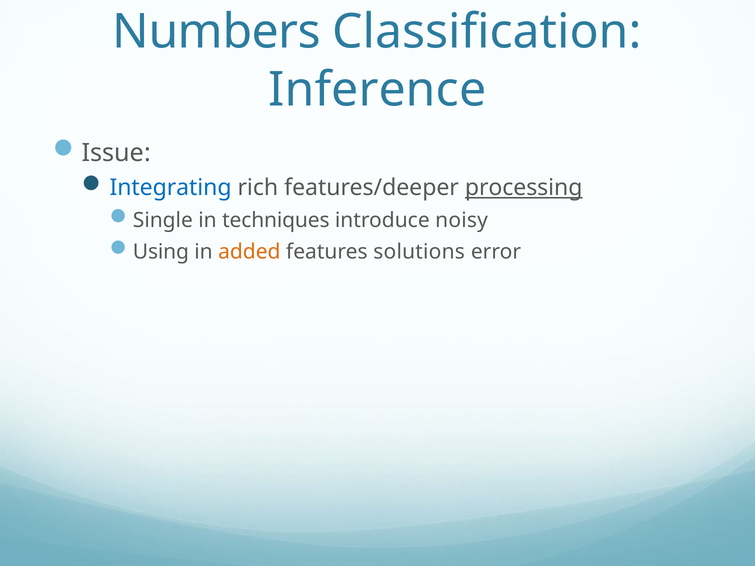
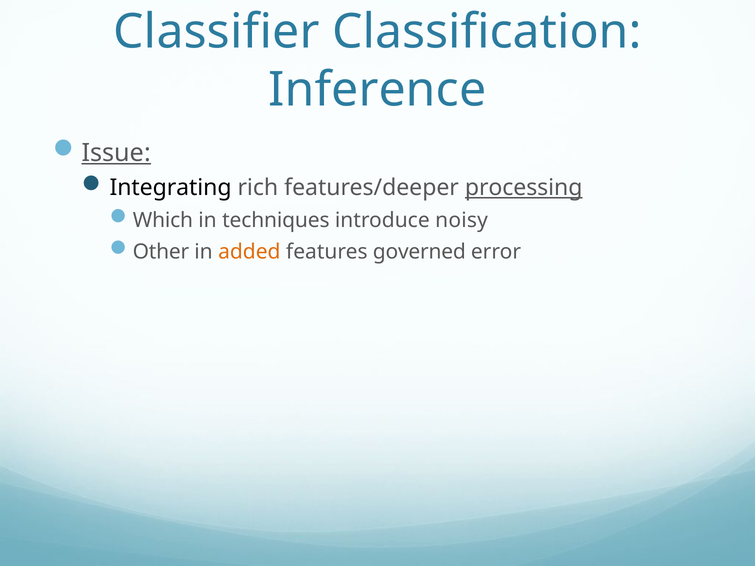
Numbers: Numbers -> Classifier (216, 32)
Issue underline: none -> present (116, 153)
Integrating colour: blue -> black (171, 188)
Single: Single -> Which (163, 220)
Using: Using -> Other (161, 252)
solutions: solutions -> governed (419, 252)
